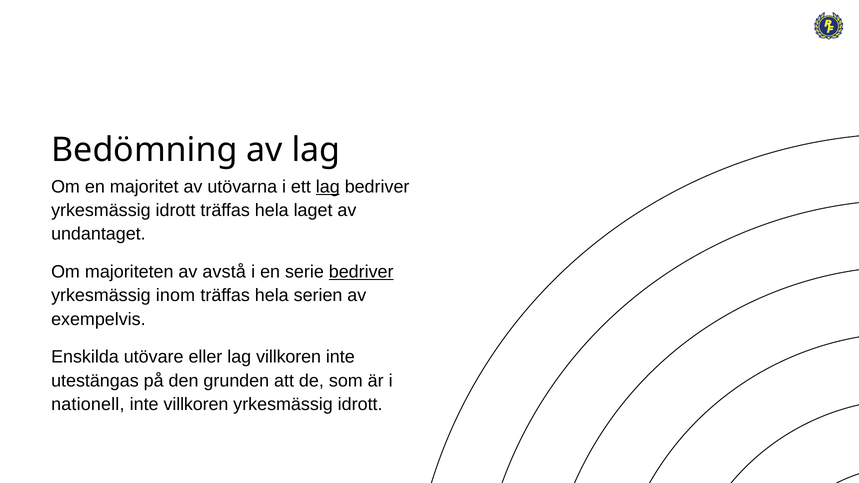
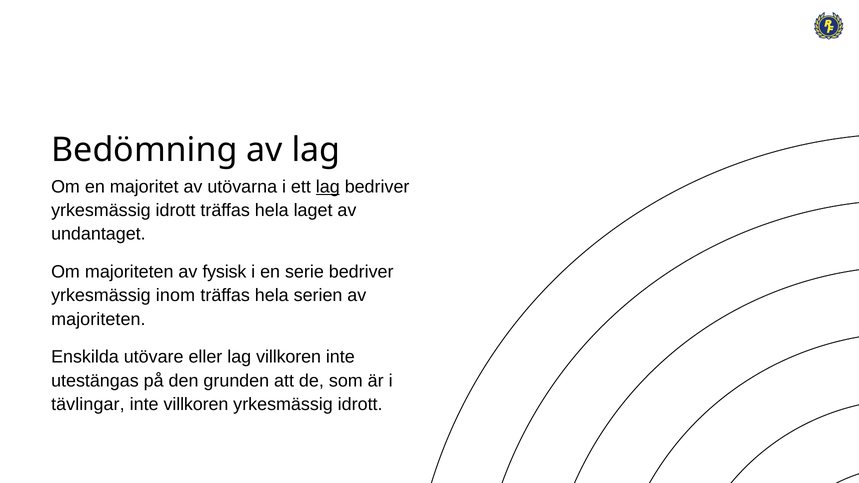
avstå: avstå -> fysisk (224, 272)
bedriver underline: present -> none (361, 272)
exempelvis: exempelvis -> majoriteten (98, 319)
nationell: nationell -> tävlingar (88, 404)
